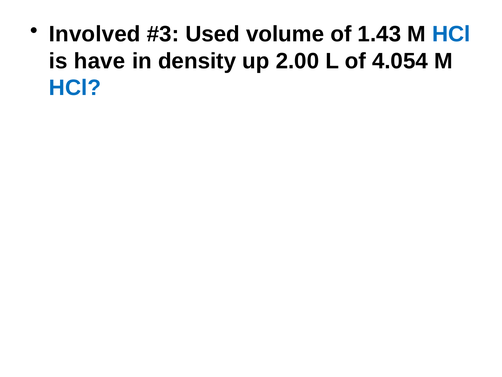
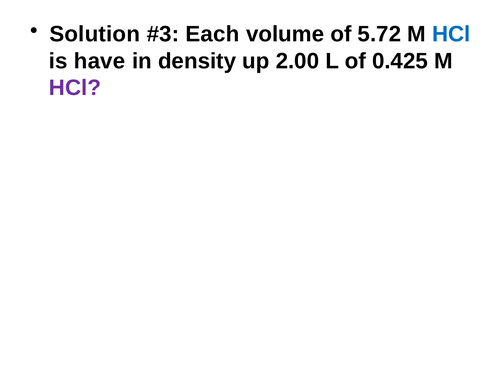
Involved: Involved -> Solution (95, 34)
Used: Used -> Each (213, 34)
1.43: 1.43 -> 5.72 (379, 34)
4.054: 4.054 -> 0.425 (400, 61)
HCl colour: blue -> purple (75, 88)
